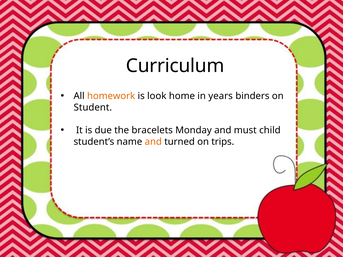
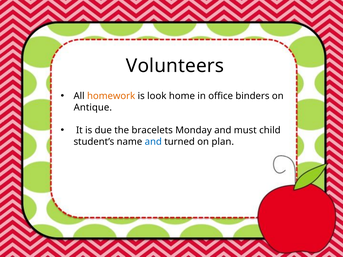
Curriculum: Curriculum -> Volunteers (175, 66)
years: years -> office (221, 96)
Student: Student -> Antique (93, 107)
and colour: orange -> blue (153, 142)
trips: trips -> plan (223, 142)
